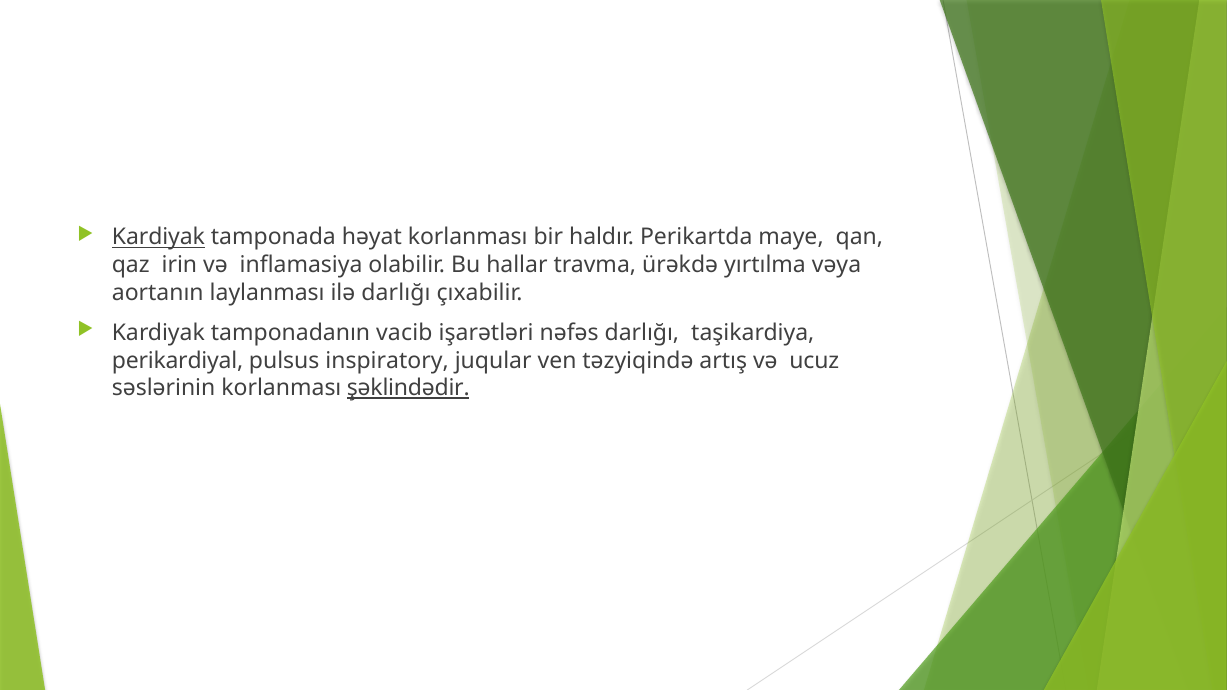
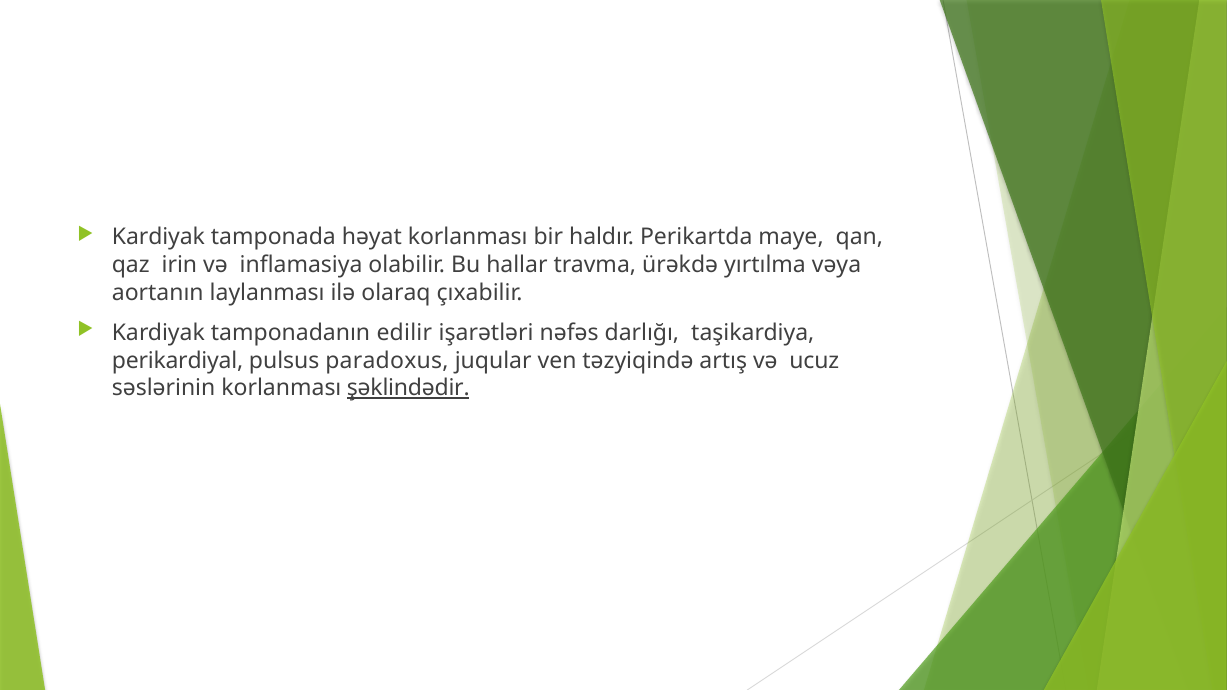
Kardiyak underline: present -> none (158, 237)
ilə darlığı: darlığı -> olaraq (396, 293)
vacib: vacib -> edilir (404, 333)
inspiratory: inspiratory -> paradoxus (387, 361)
